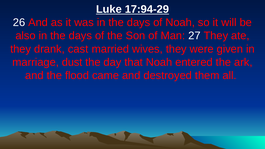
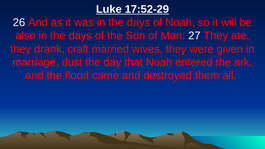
17:94-29: 17:94-29 -> 17:52-29 (147, 9)
cast: cast -> craft (78, 49)
